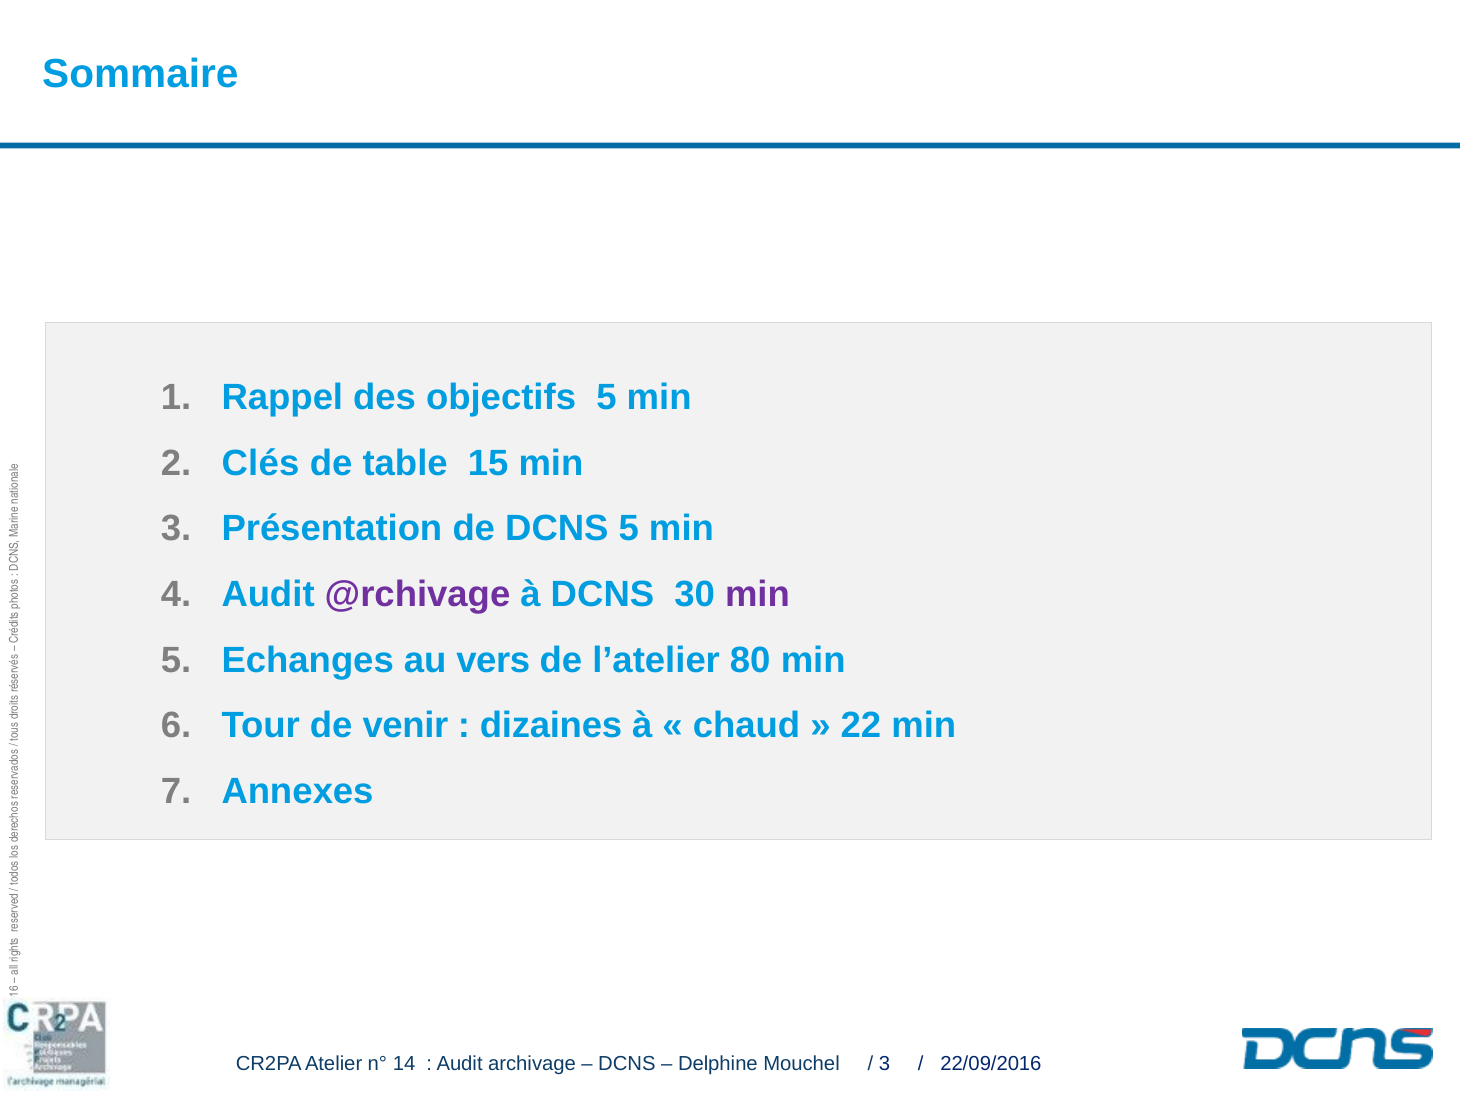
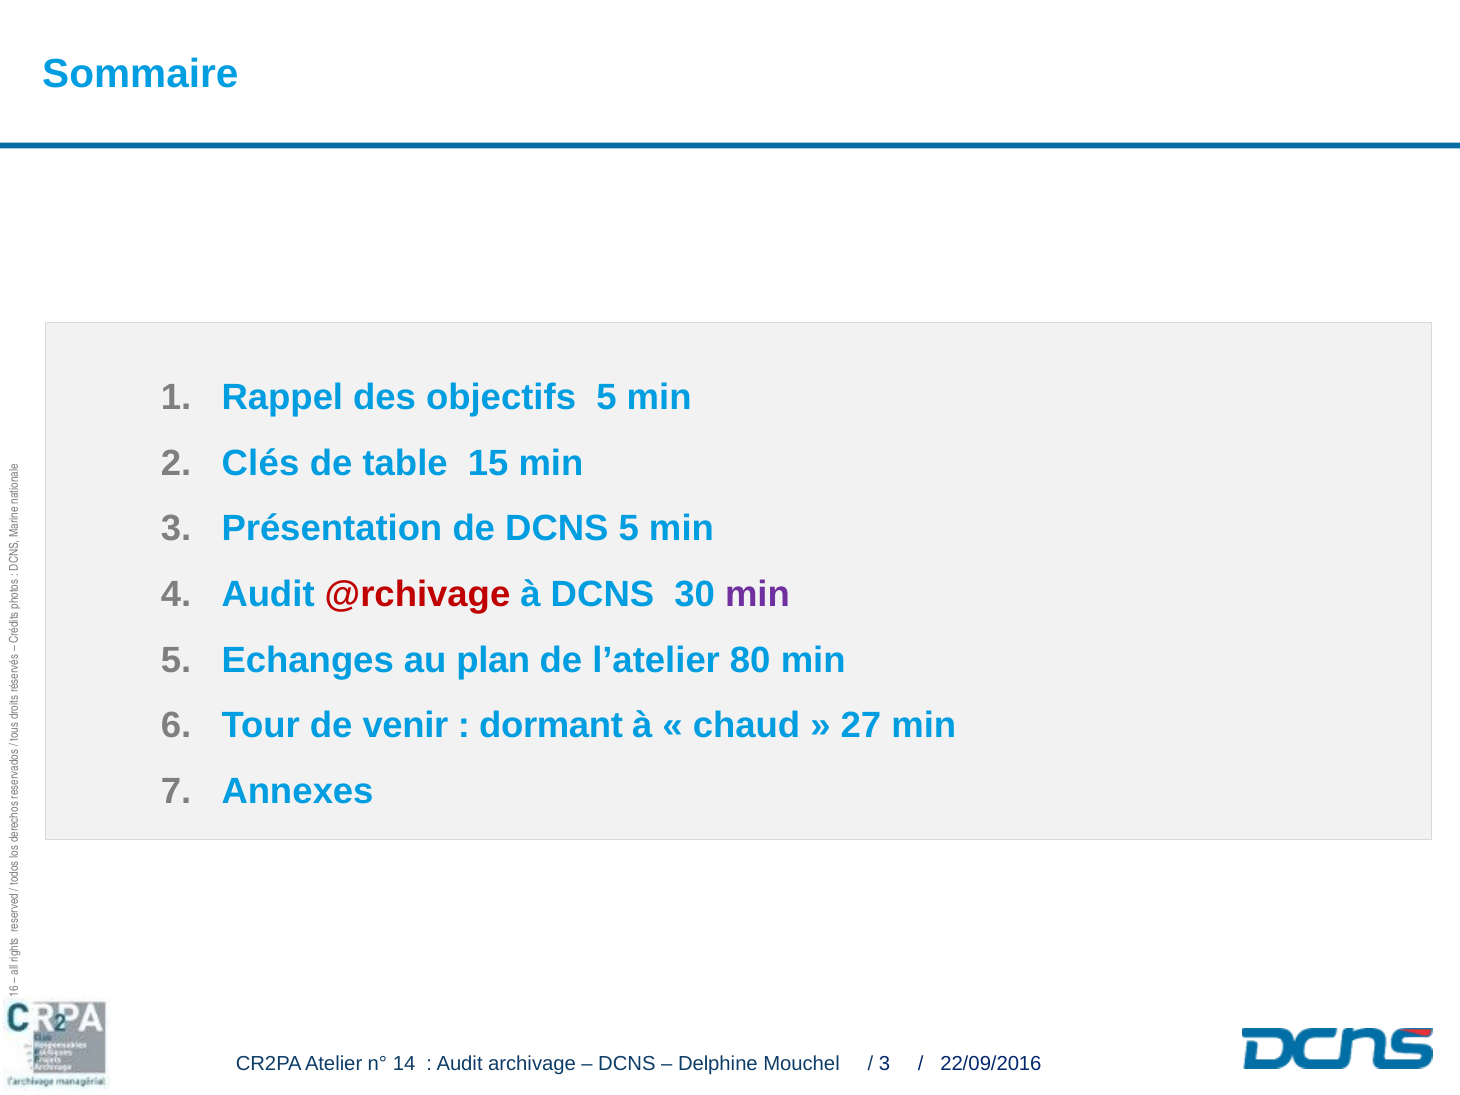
@rchivage colour: purple -> red (417, 594)
vers: vers -> plan (493, 660)
dizaines: dizaines -> dormant (551, 726)
22: 22 -> 27 (861, 726)
